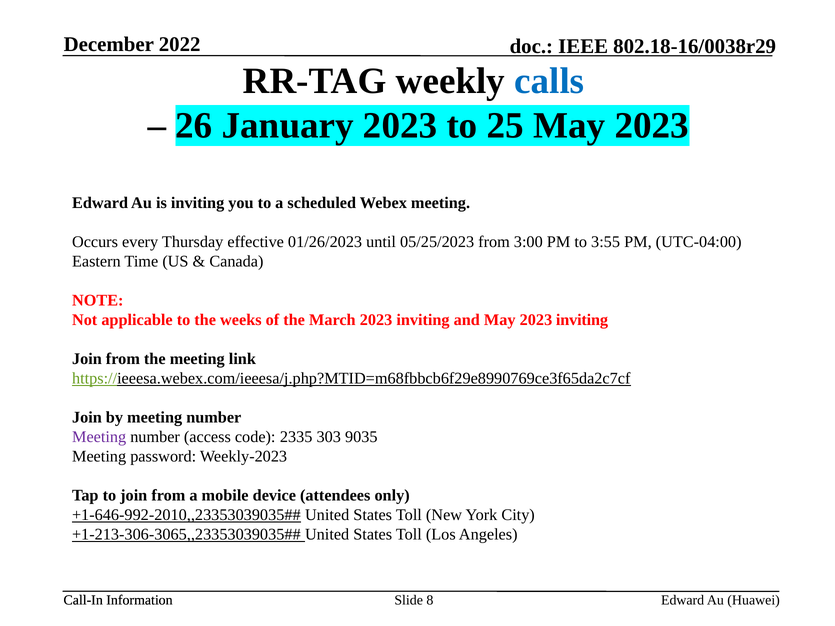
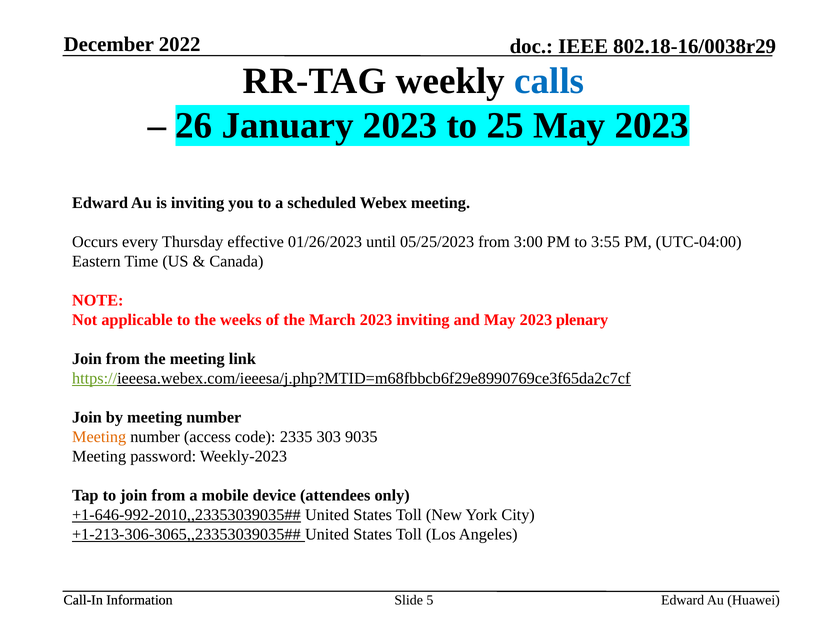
May 2023 inviting: inviting -> plenary (582, 320)
Meeting colour: purple -> orange (99, 437)
8: 8 -> 5 (430, 601)
